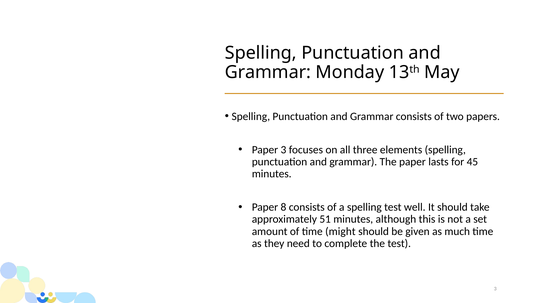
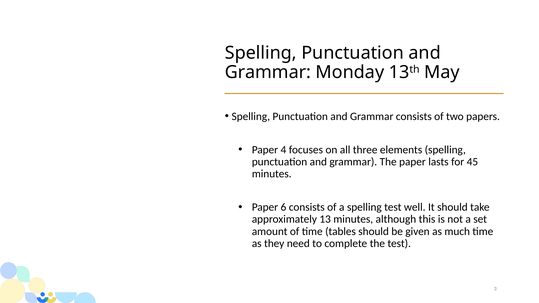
Paper 3: 3 -> 4 (283, 150)
8: 8 -> 6 (283, 207)
51: 51 -> 13 (325, 219)
might: might -> tables (341, 232)
